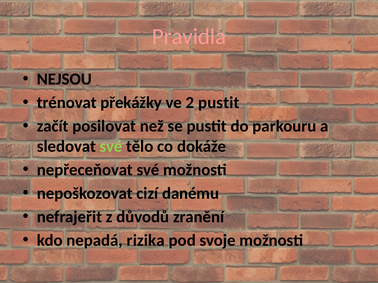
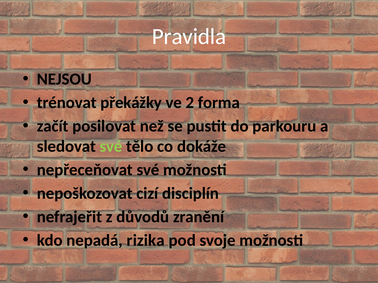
Pravidla colour: pink -> white (189, 37)
2 pustit: pustit -> forma (219, 103)
danému: danému -> disciplín (191, 194)
